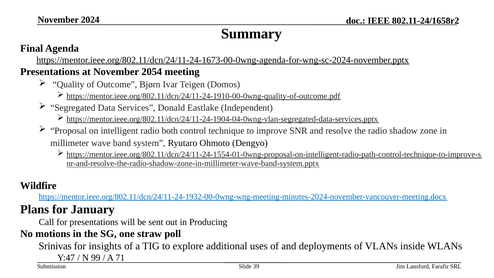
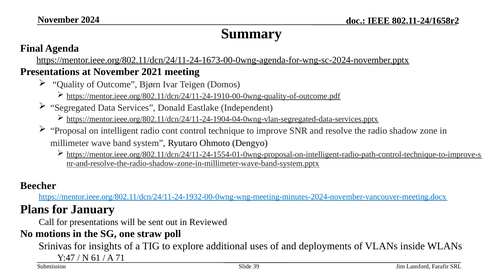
2054: 2054 -> 2021 (152, 72)
both: both -> cont (170, 131)
Wildfire: Wildfire -> Beecher (38, 186)
Producing: Producing -> Reviewed (208, 222)
99: 99 -> 61 (96, 258)
